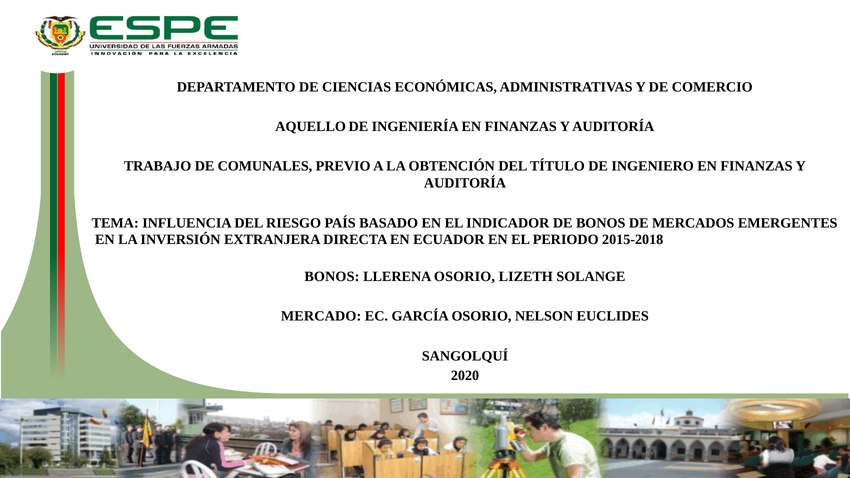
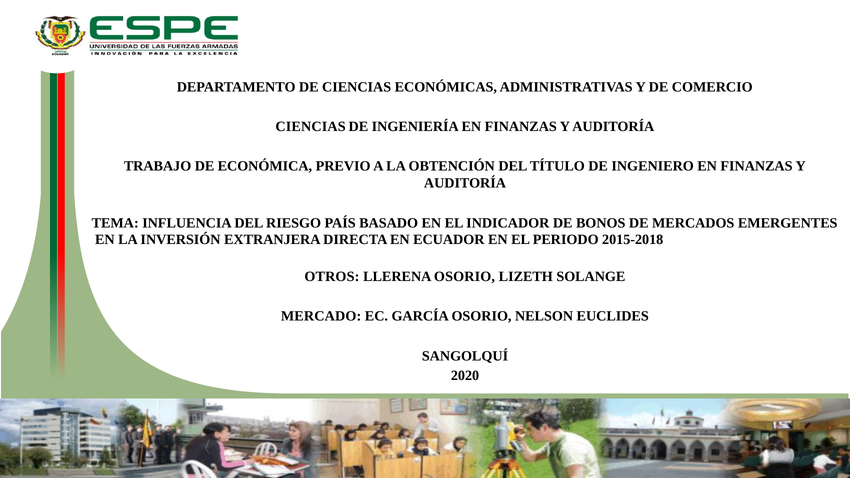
AQUELLO: AQUELLO -> CIENCIAS (311, 127)
COMUNALES: COMUNALES -> ECONÓMICA (265, 166)
BONOS: BONOS -> OTROS (332, 277)
